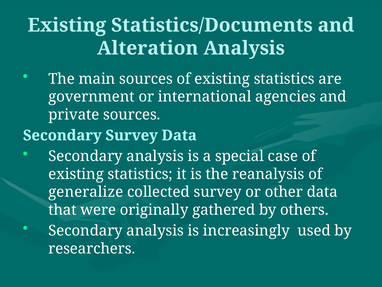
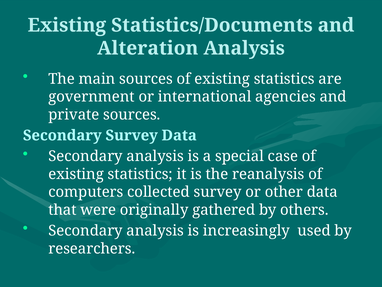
generalize: generalize -> computers (86, 192)
